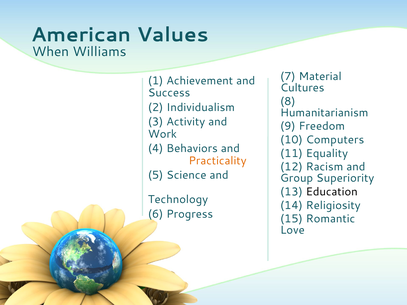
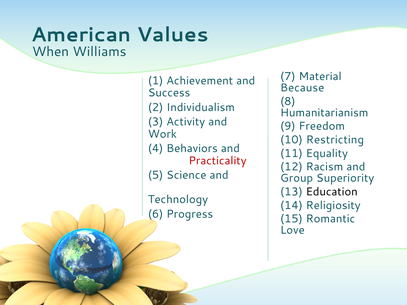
Cultures: Cultures -> Because (302, 88)
Computers: Computers -> Restricting (335, 140)
Practicality colour: orange -> red (218, 161)
